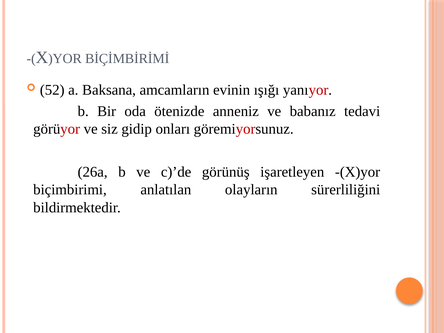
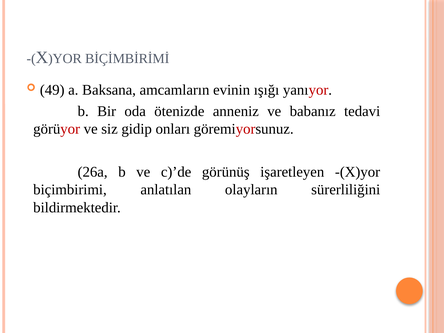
52: 52 -> 49 (52, 90)
